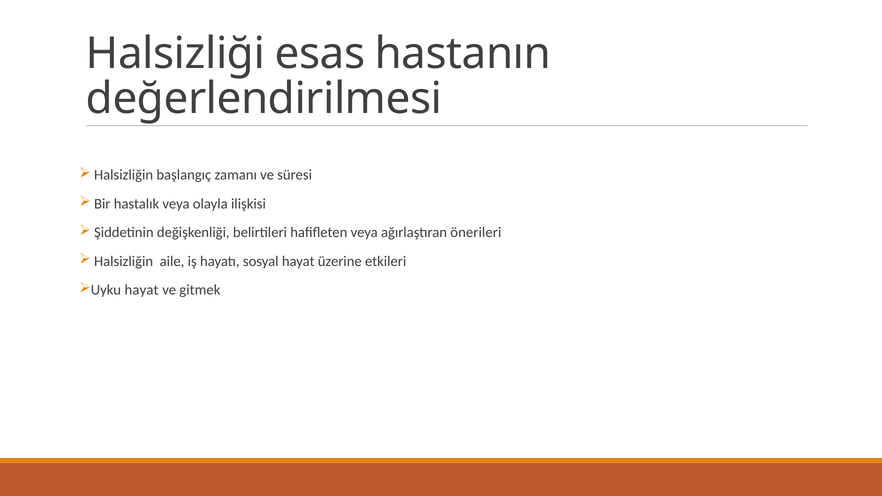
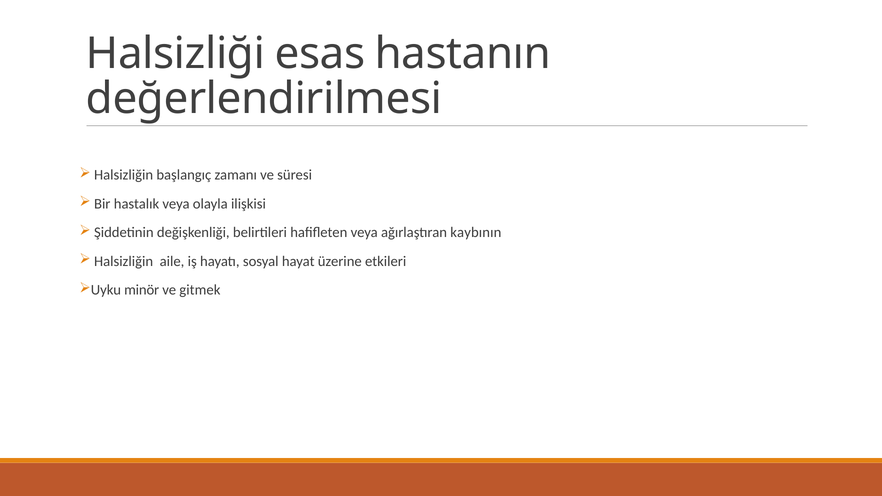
önerileri: önerileri -> kaybının (476, 233)
hayat: hayat -> minör (142, 290)
